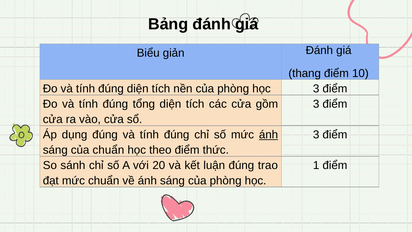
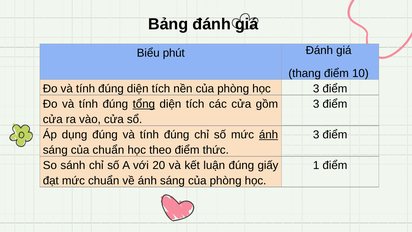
giản: giản -> phút (174, 53)
tổng underline: none -> present (144, 104)
trao: trao -> giấy (268, 165)
